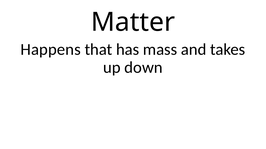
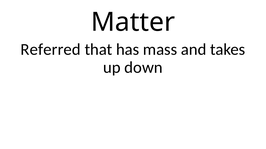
Happens: Happens -> Referred (51, 50)
